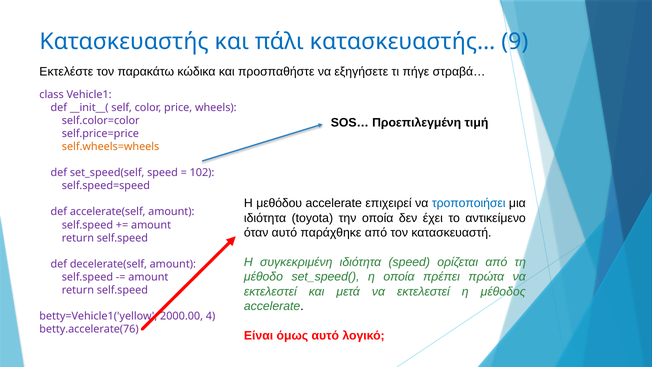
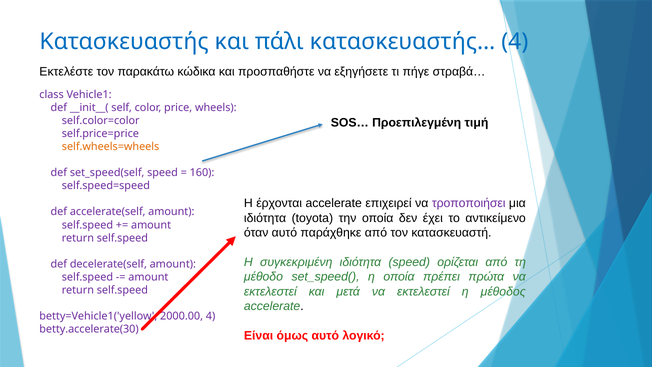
κατασκευαστής… 9: 9 -> 4 (515, 42)
102: 102 -> 160 (202, 173)
μεθόδου: μεθόδου -> έρχονται (279, 203)
τροποποιήσει colour: blue -> purple (469, 203)
betty.accelerate(76: betty.accelerate(76 -> betty.accelerate(30 (89, 329)
